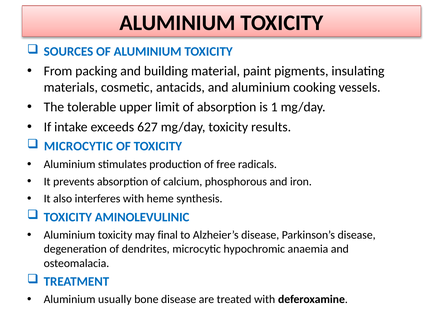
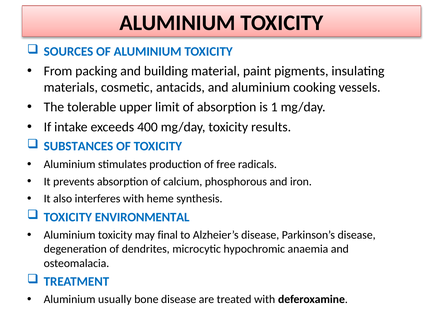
627: 627 -> 400 (147, 127)
MICROCYTIC: MICROCYTIC -> SUBSTANCES (78, 146)
AMINOLEVULINIC: AMINOLEVULINIC -> ENVIRONMENTAL (142, 217)
